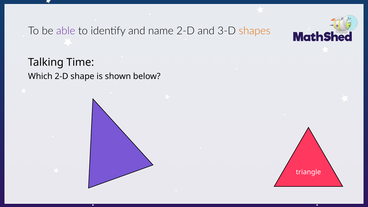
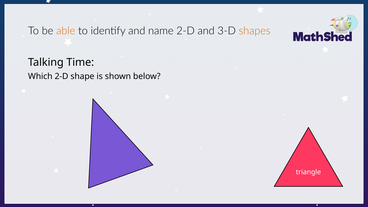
able colour: purple -> orange (66, 31)
